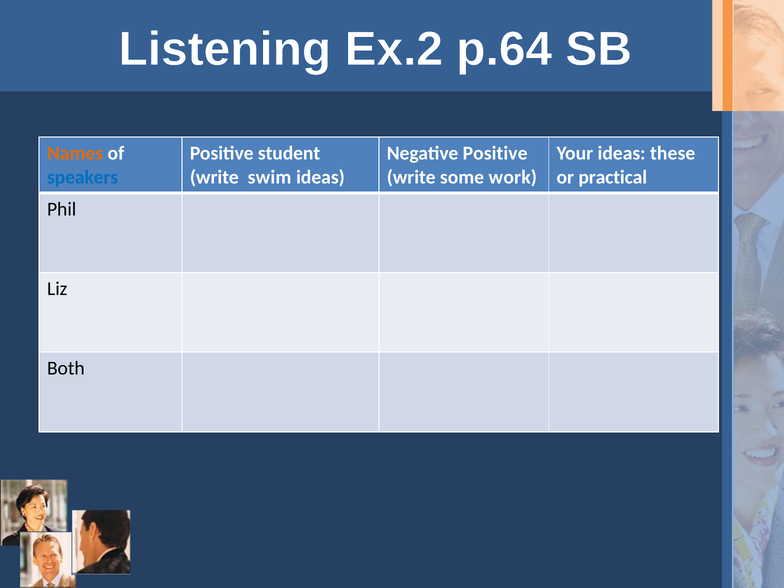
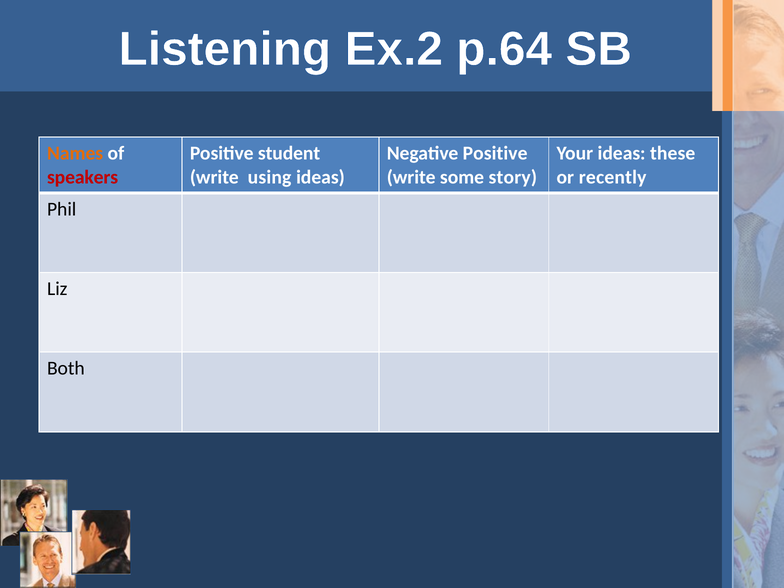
speakers colour: blue -> red (83, 177)
swim: swim -> using (270, 177)
work: work -> story (513, 177)
practical: practical -> recently (613, 177)
